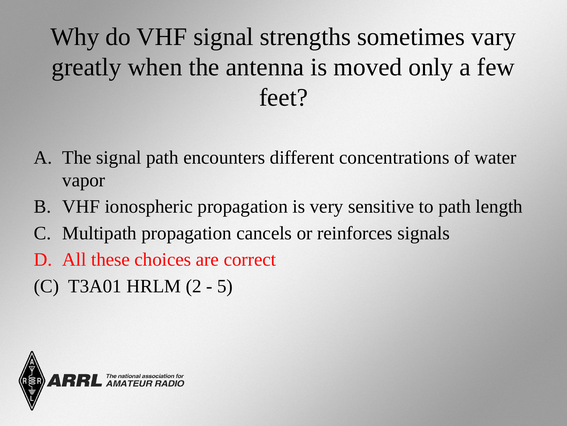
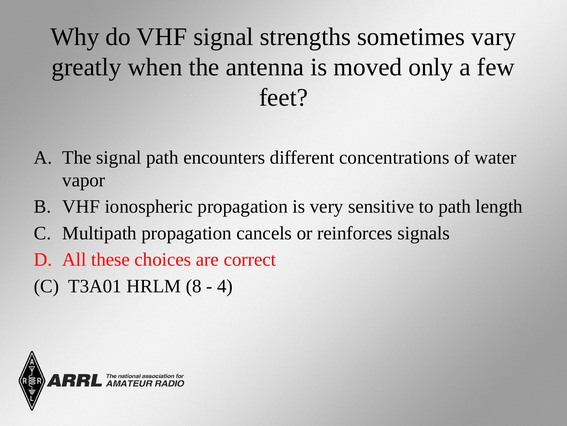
2: 2 -> 8 (194, 286)
5: 5 -> 4 (225, 286)
